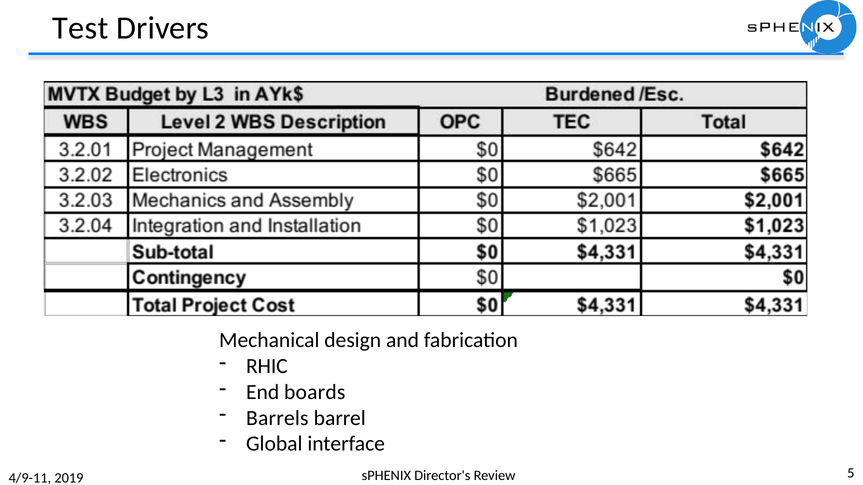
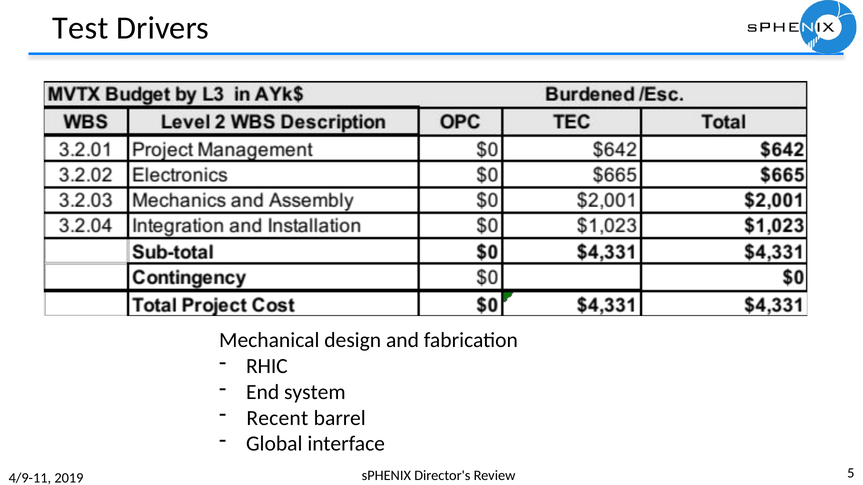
boards: boards -> system (315, 392)
Barrels: Barrels -> Recent (277, 418)
